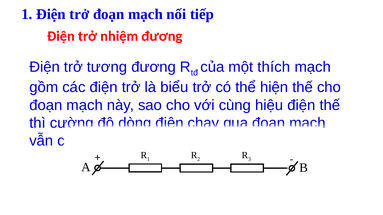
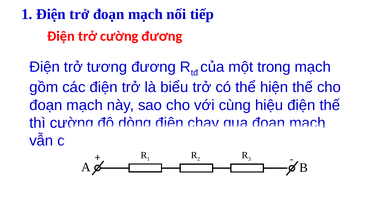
trở nhiệm: nhiệm -> cường (119, 36)
thích: thích -> trong (274, 67)
